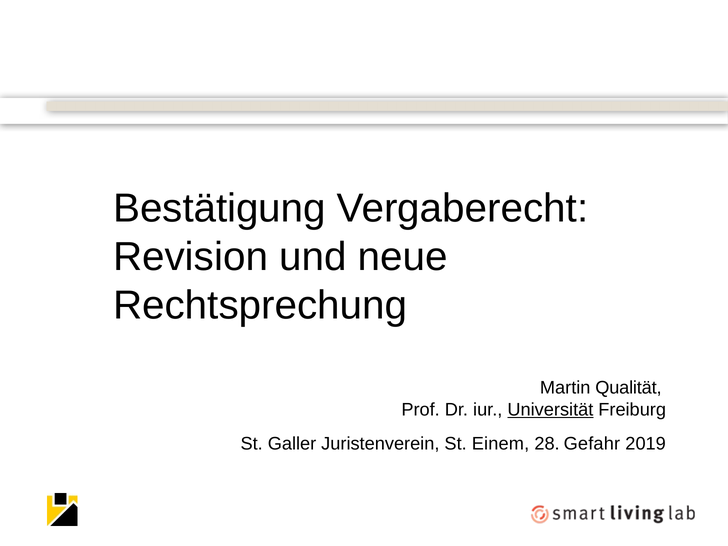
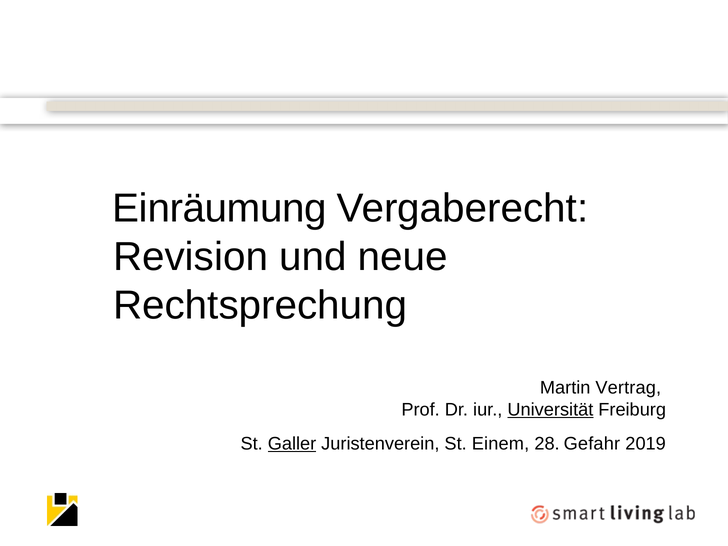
Bestätigung: Bestätigung -> Einräumung (220, 209)
Qualität: Qualität -> Vertrag (628, 388)
Galler underline: none -> present (292, 444)
